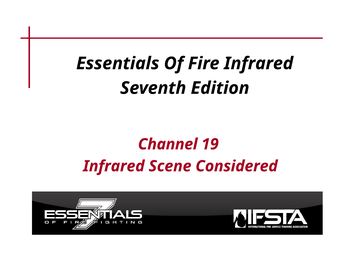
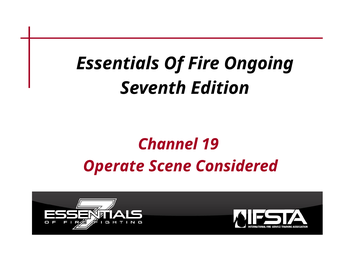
Fire Infrared: Infrared -> Ongoing (259, 63)
Infrared: Infrared -> Operate (114, 166)
